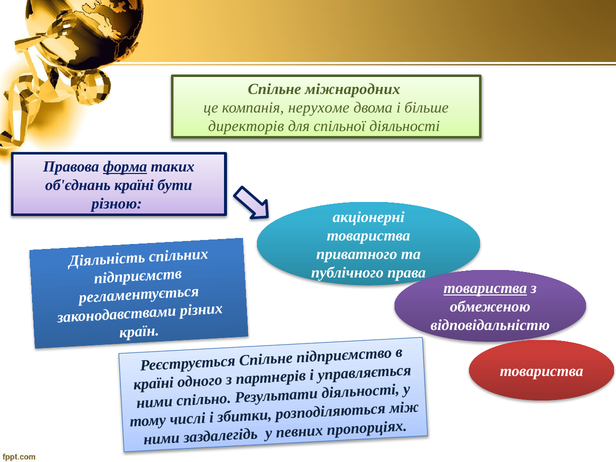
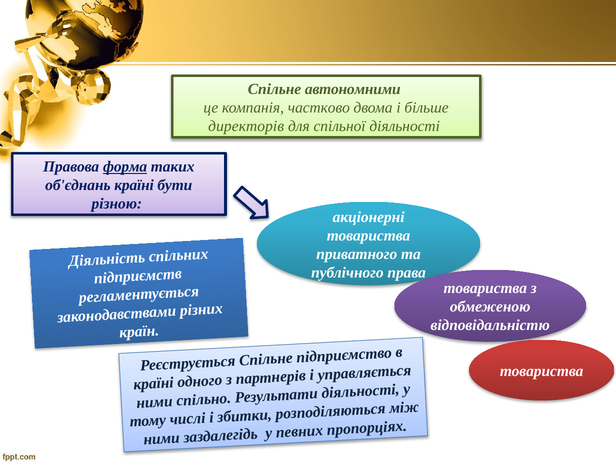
міжнародних: міжнародних -> автономними (353, 89)
нерухоме: нерухоме -> частково (319, 108)
товариства underline: present -> none (485, 288)
